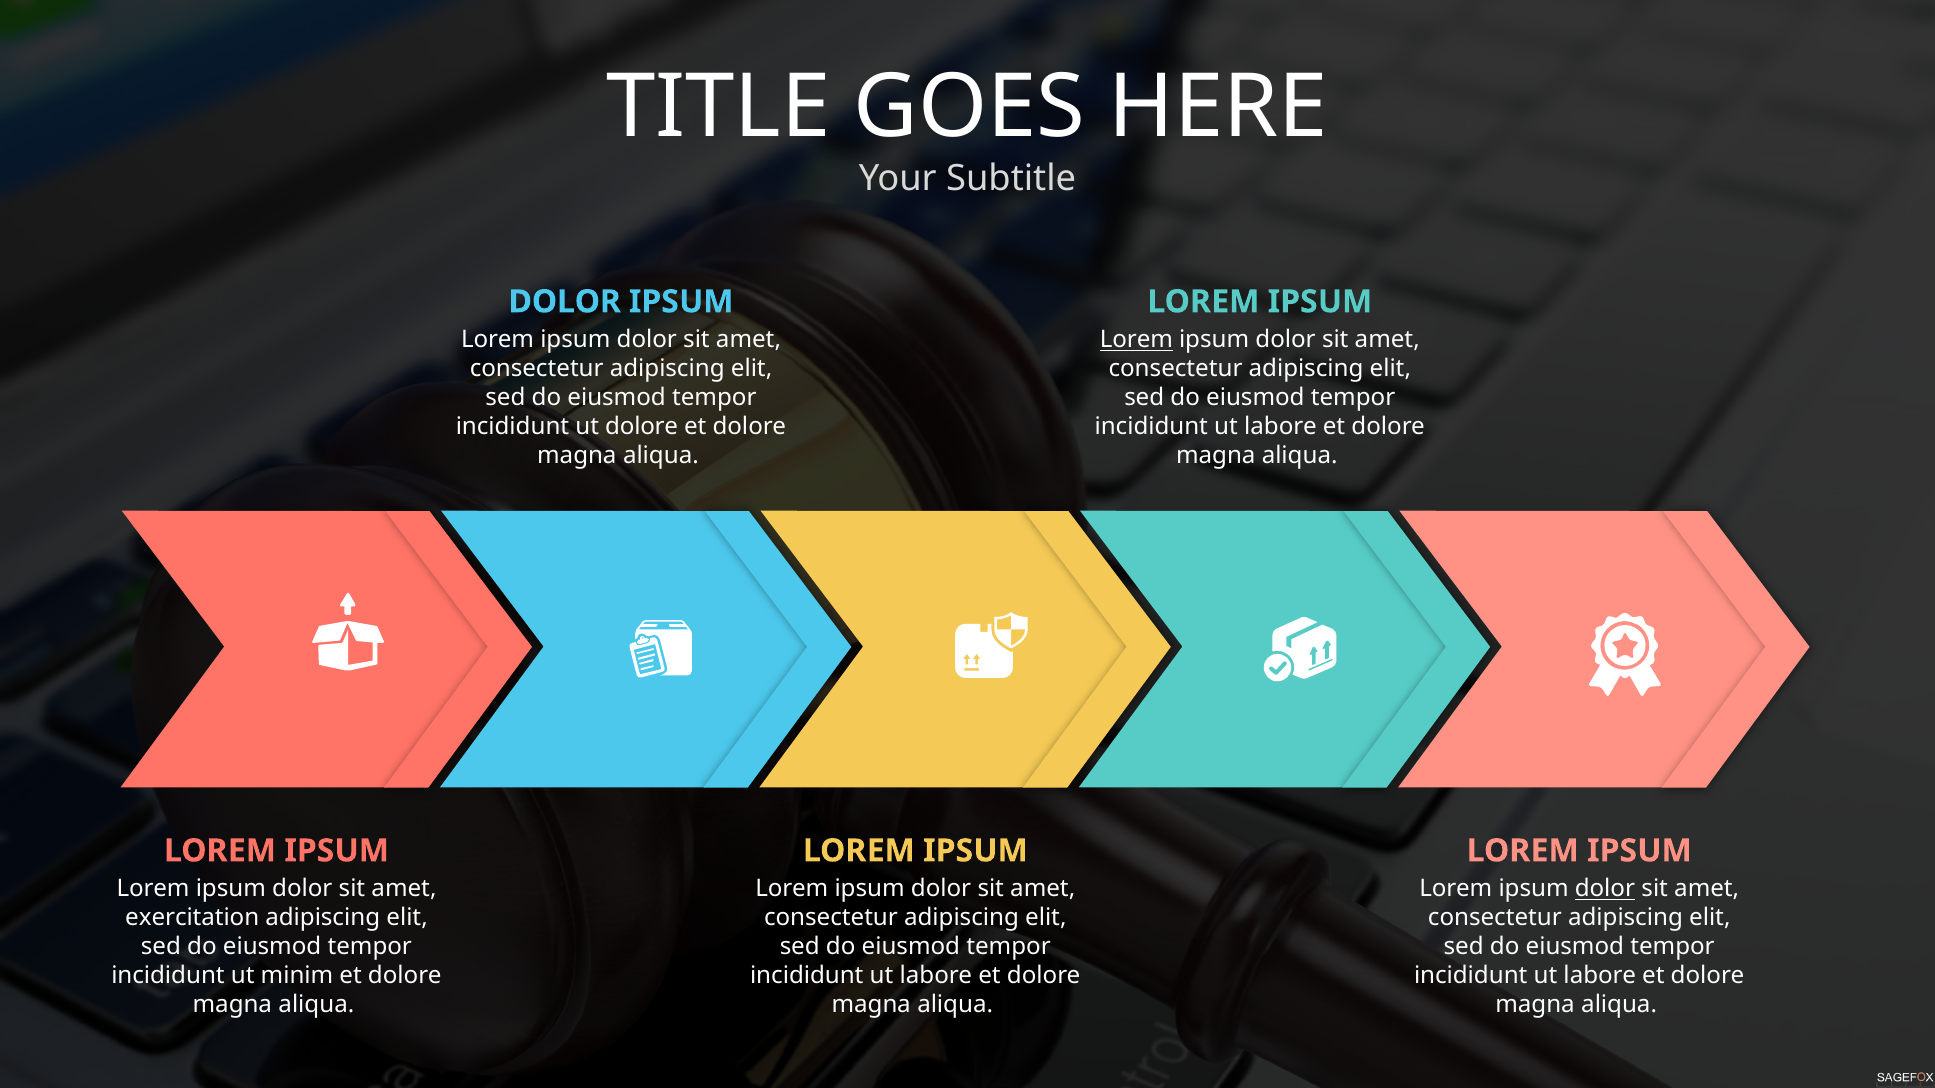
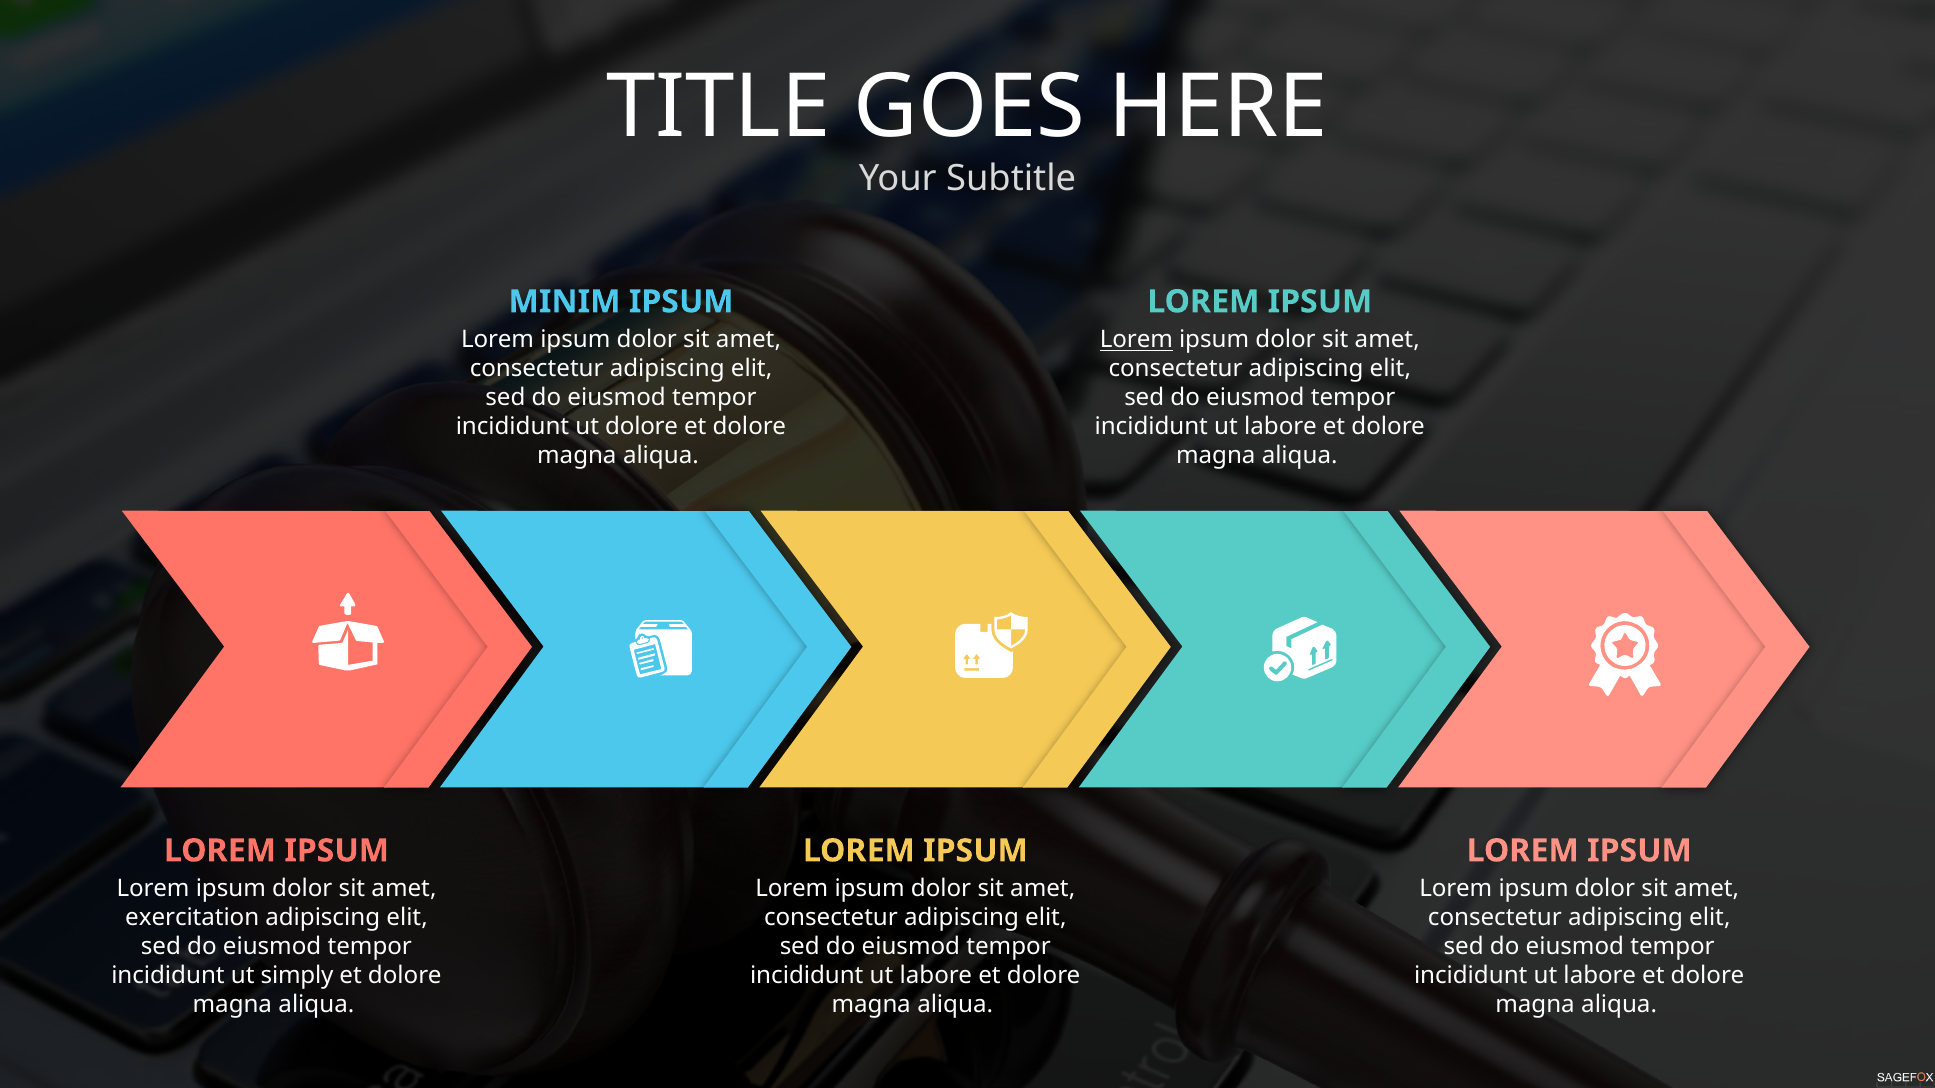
DOLOR: DOLOR -> MINIM (565, 302)
dolor underline: present -> none (1605, 889)
minim: minim -> simply (297, 976)
